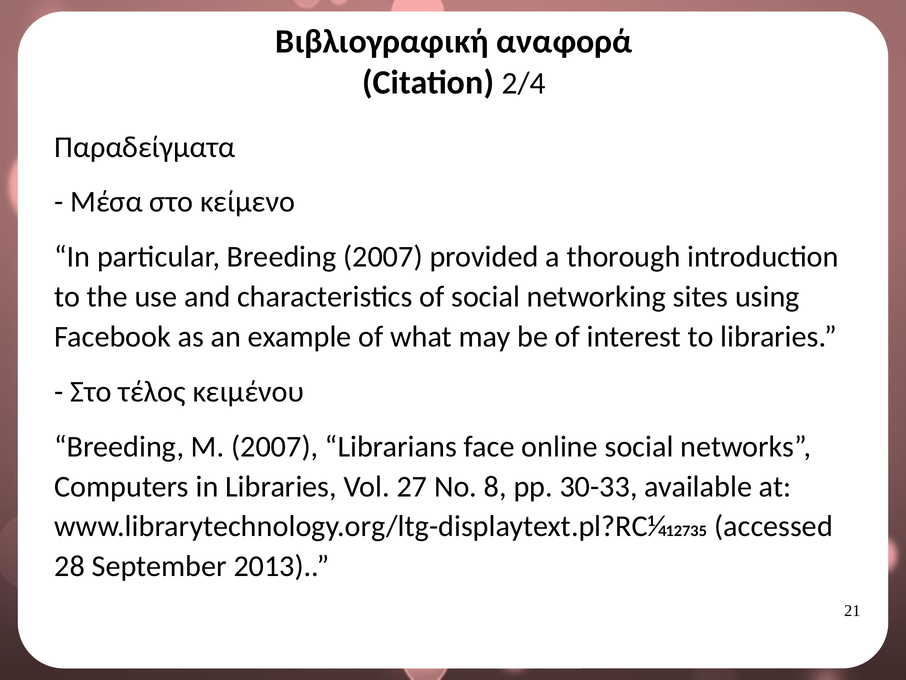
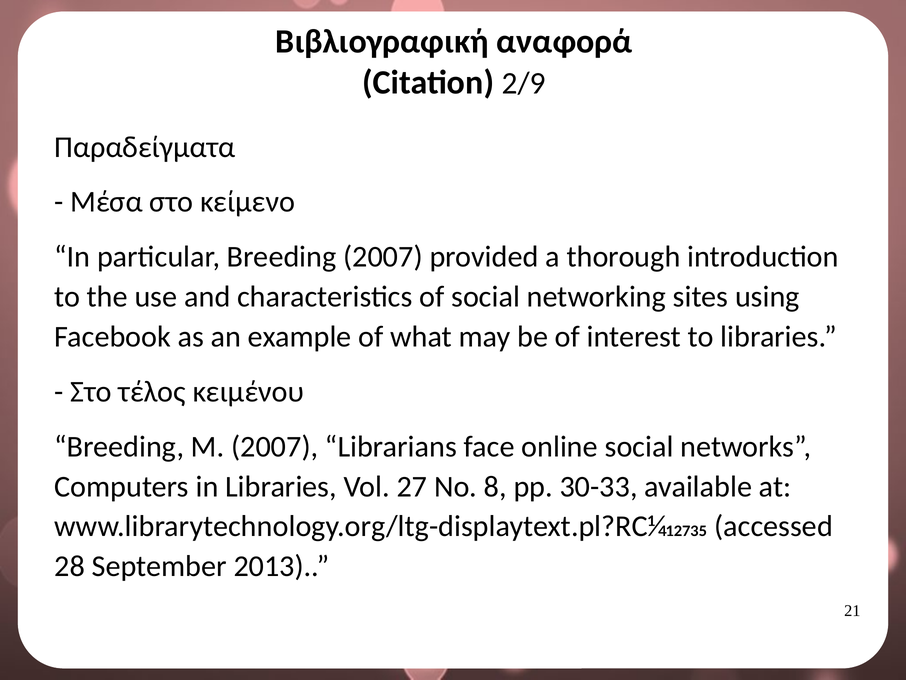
2/4: 2/4 -> 2/9 (524, 83)
